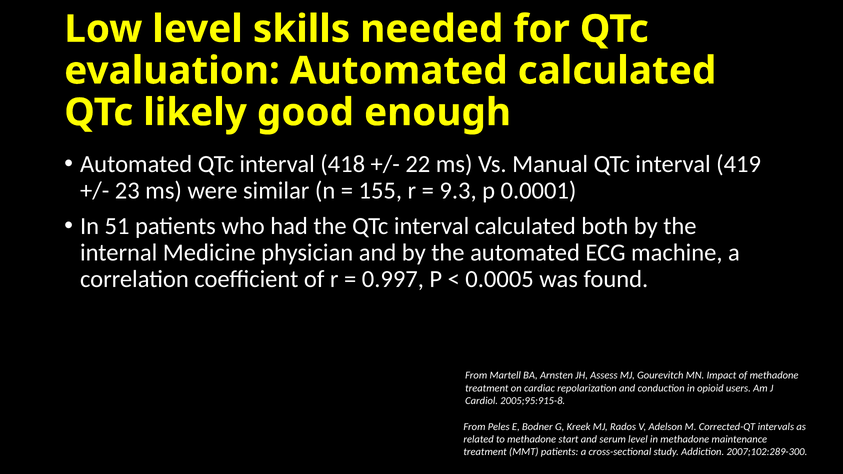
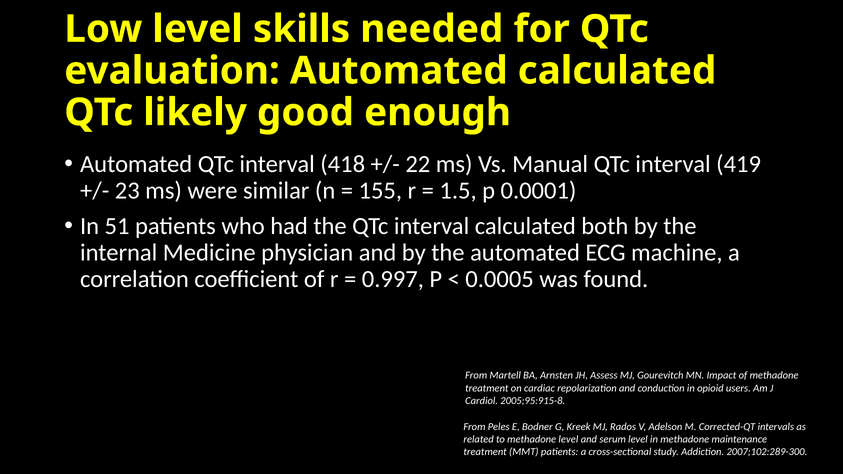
9.3: 9.3 -> 1.5 (458, 191)
methadone start: start -> level (568, 440)
